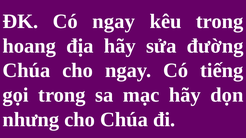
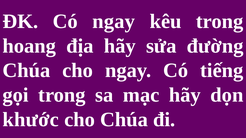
nhưng: nhưng -> khước (31, 120)
